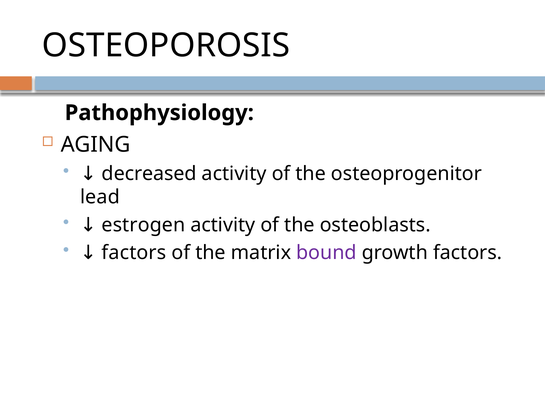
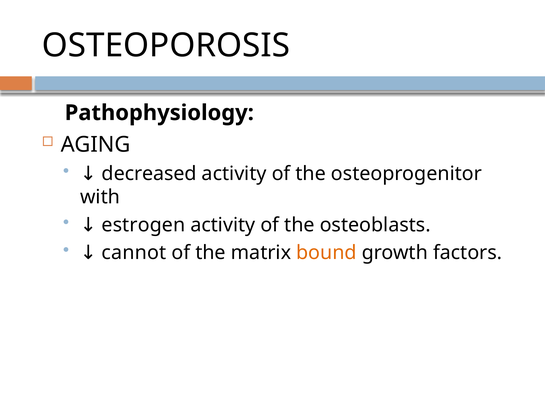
lead: lead -> with (100, 197)
factors: factors -> cannot (134, 253)
bound colour: purple -> orange (326, 253)
